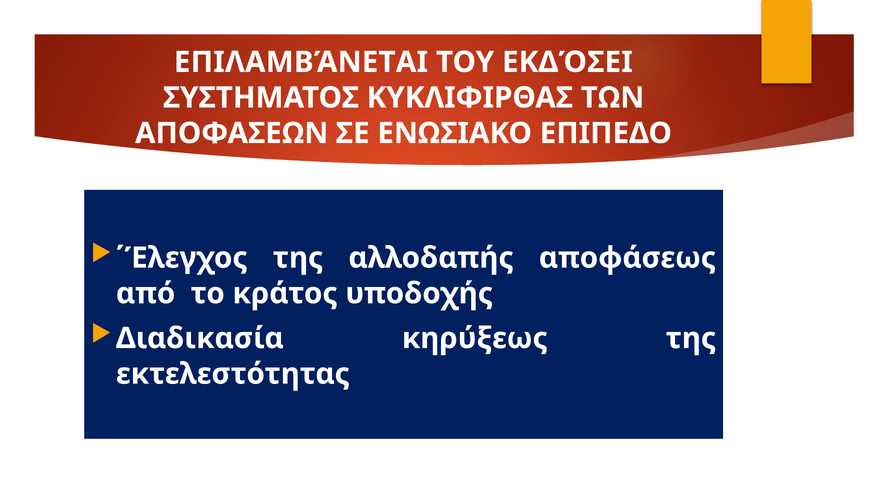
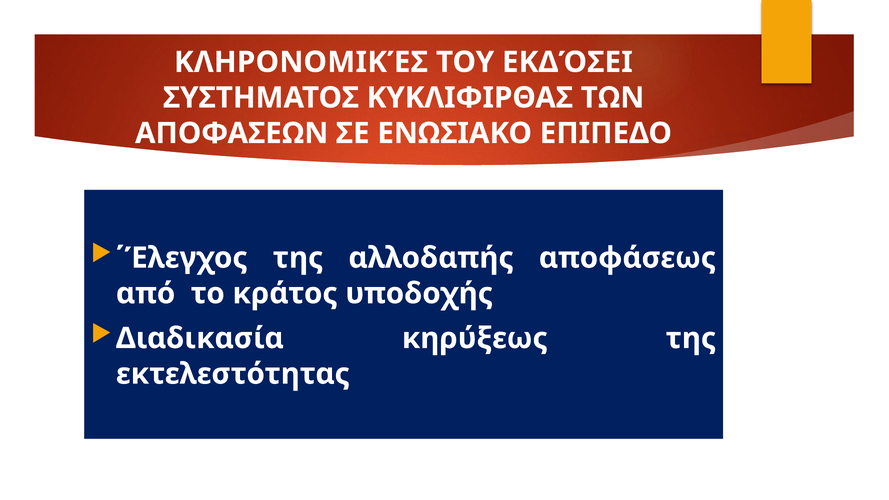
ΕΠΙΛΑΜΒΆΝΕΤΑΙ: ΕΠΙΛΑΜΒΆΝΕΤΑΙ -> ΚΛΗΡΟΝΟΜΙΚΈΣ (301, 62)
